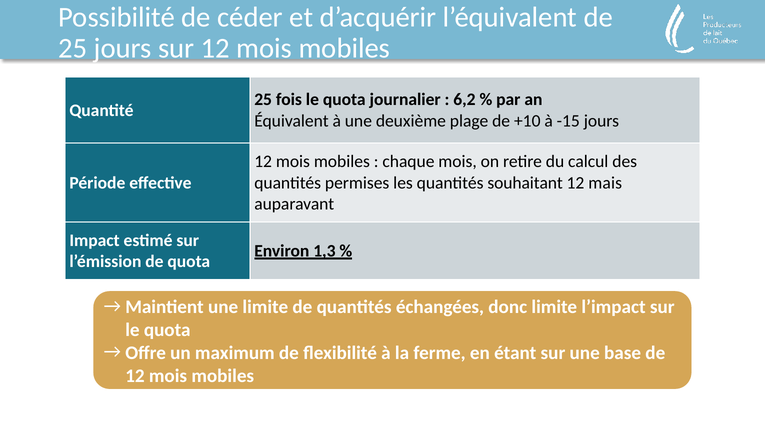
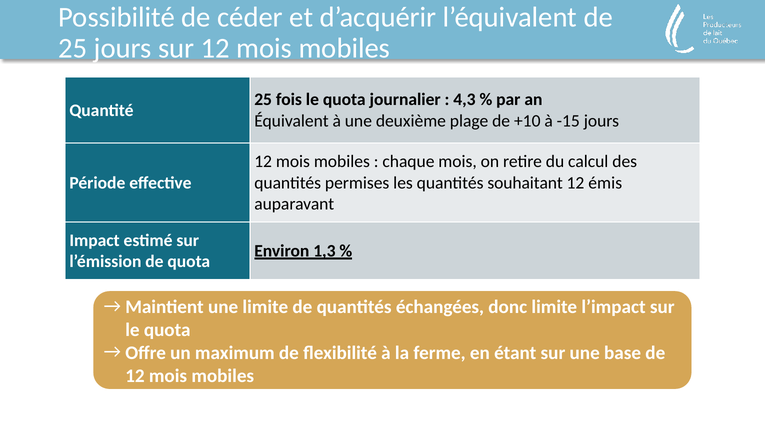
6,2: 6,2 -> 4,3 (464, 100)
mais: mais -> émis (605, 183)
